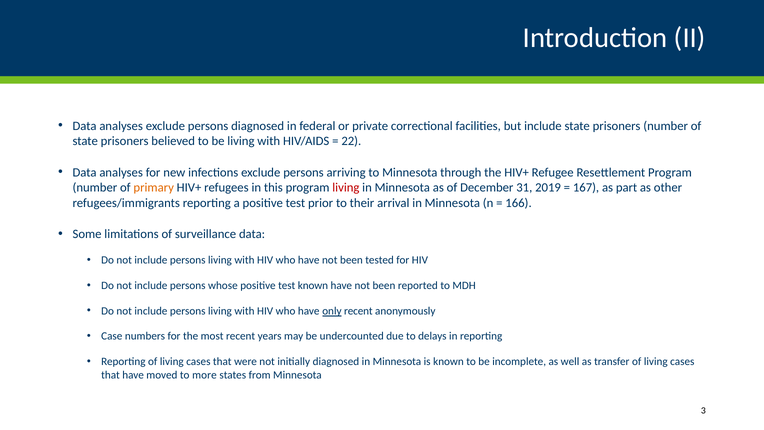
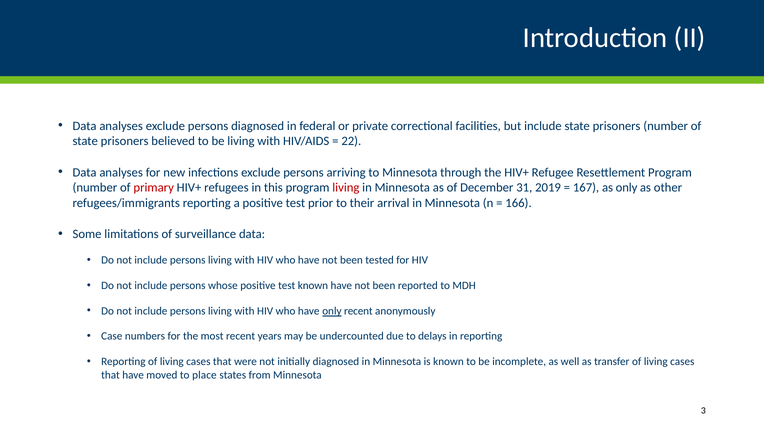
primary colour: orange -> red (154, 188)
as part: part -> only (627, 188)
more: more -> place (204, 375)
